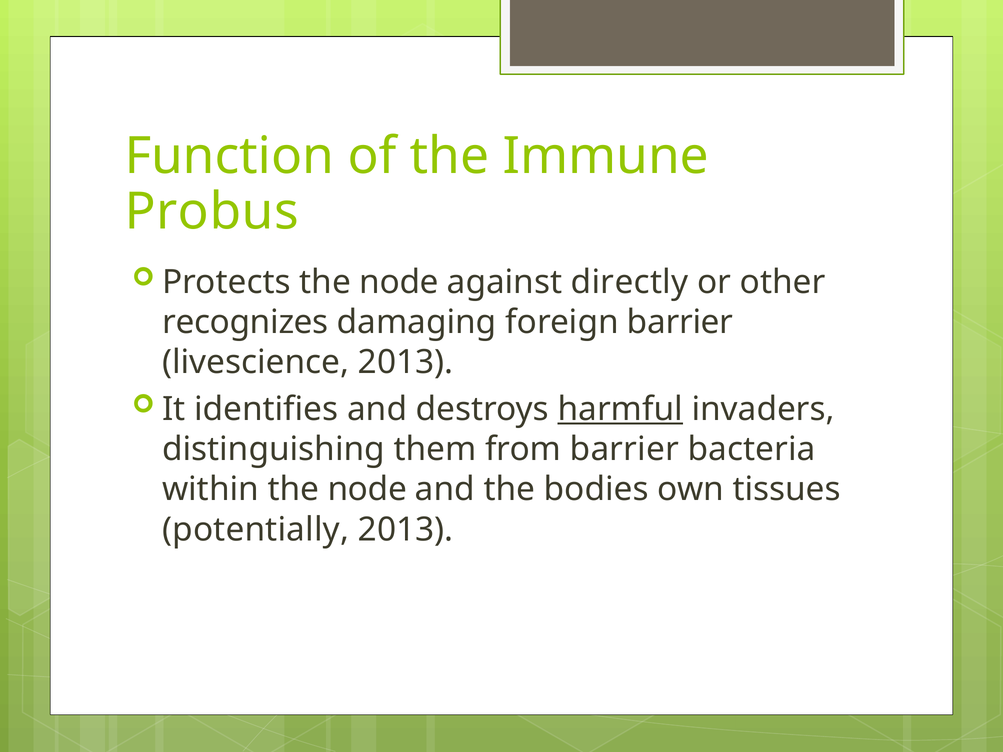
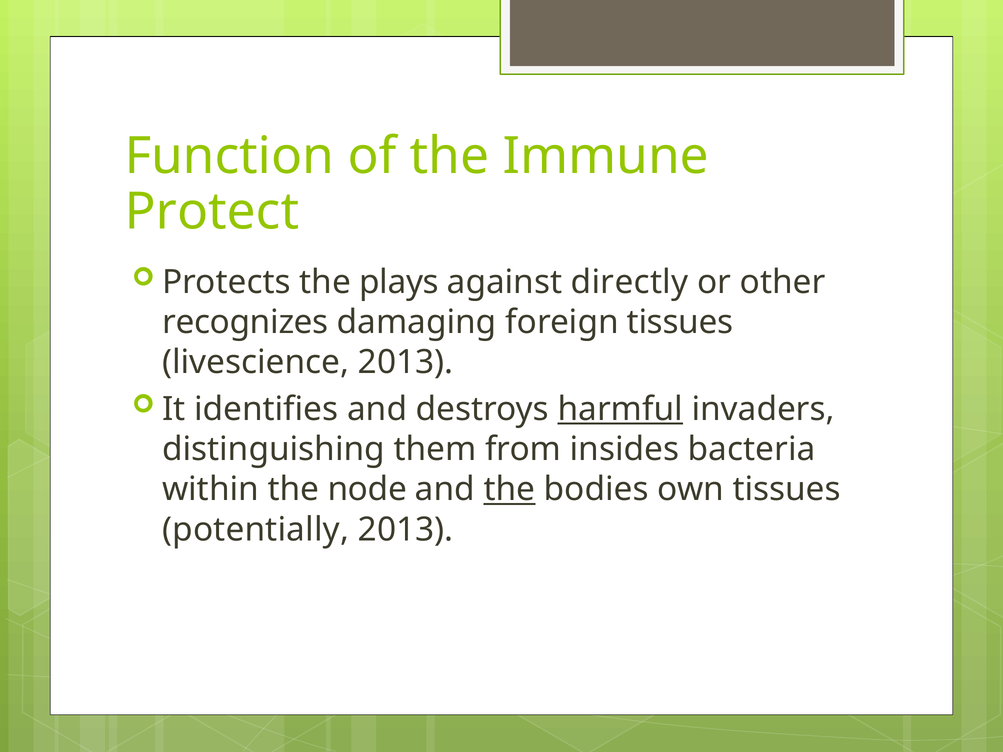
Probus: Probus -> Protect (212, 212)
Protects the node: node -> plays (399, 282)
foreign barrier: barrier -> tissues (680, 322)
from barrier: barrier -> insides (624, 449)
the underline: none -> present (509, 490)
